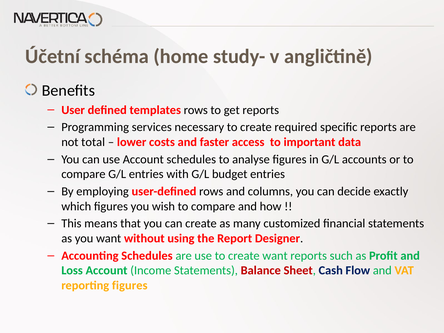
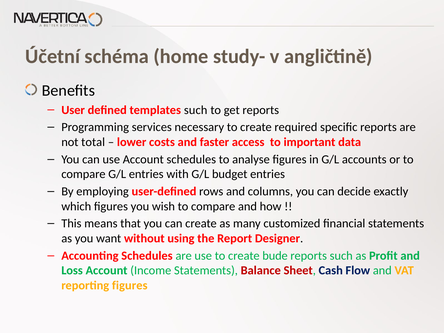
templates rows: rows -> such (196, 110)
create want: want -> bude (275, 256)
